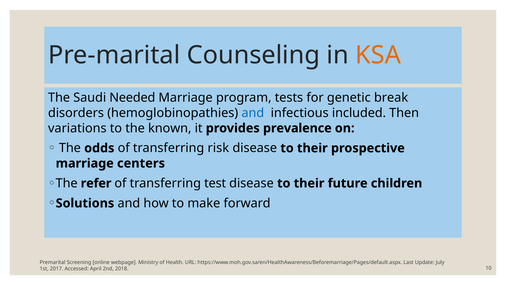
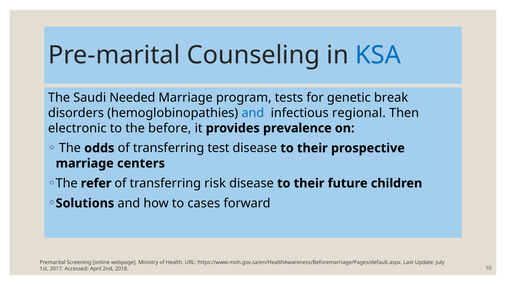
KSA colour: orange -> blue (378, 55)
included: included -> regional (359, 113)
variations: variations -> electronic (77, 128)
known: known -> before (170, 128)
risk: risk -> test (218, 148)
test: test -> risk (215, 183)
make: make -> cases (204, 203)
